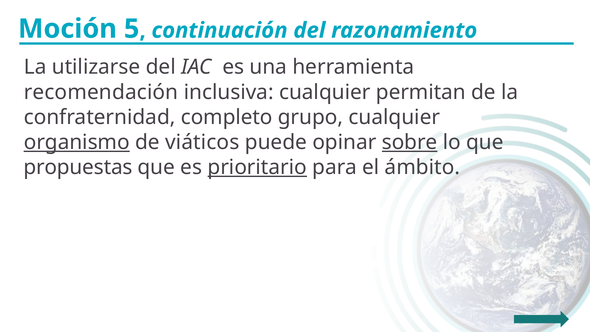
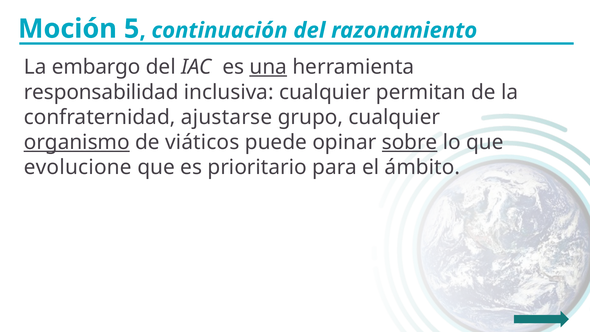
utilizarse: utilizarse -> embargo (96, 67)
una underline: none -> present (268, 67)
recomendación: recomendación -> responsabilidad (101, 92)
completo: completo -> ajustarse (227, 117)
propuestas: propuestas -> evolucione (78, 167)
prioritario underline: present -> none (257, 167)
